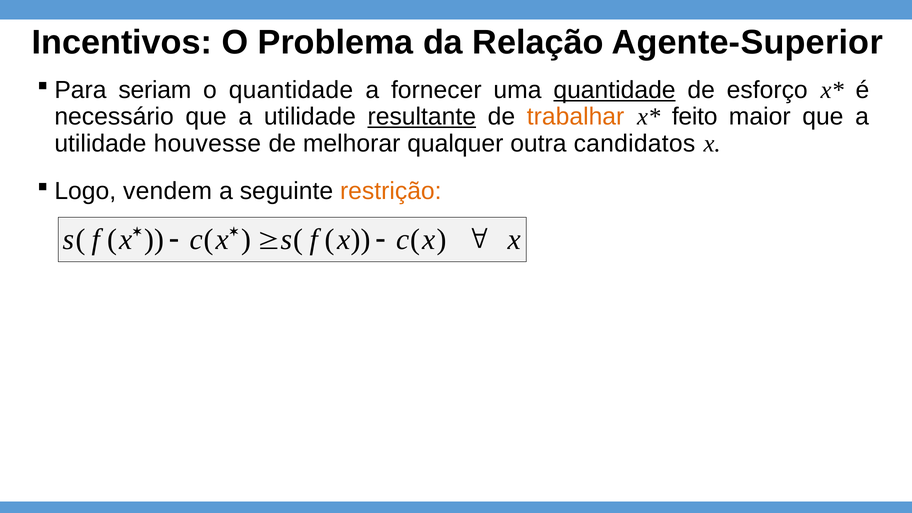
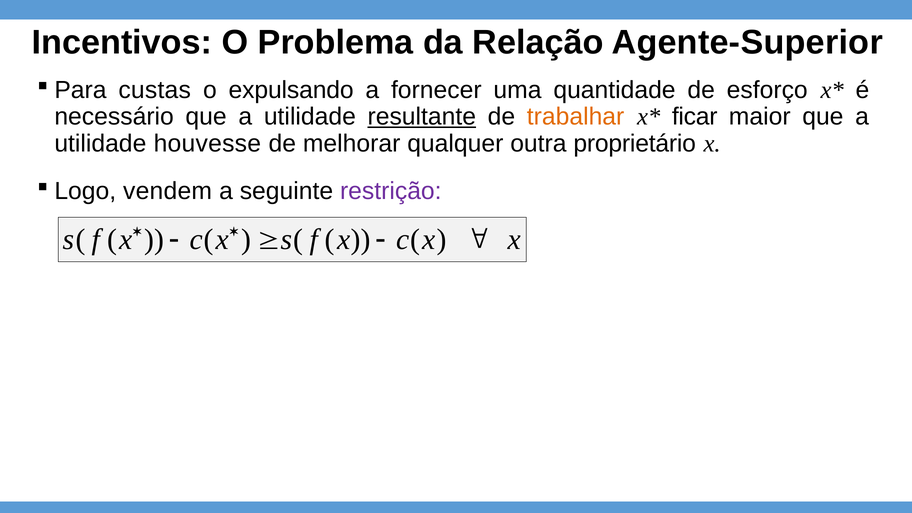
seriam: seriam -> custas (155, 90)
o quantidade: quantidade -> expulsando (291, 90)
quantidade underline: present -> none (614, 90)
feito: feito -> ficar (695, 117)
candidatos: candidatos -> proprietário (635, 143)
restrição colour: orange -> purple (391, 191)
